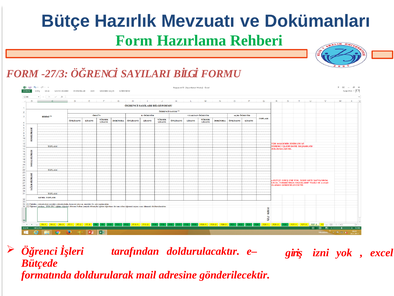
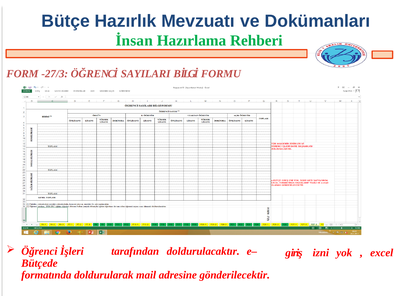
Form: Form -> İnsan (134, 41)
